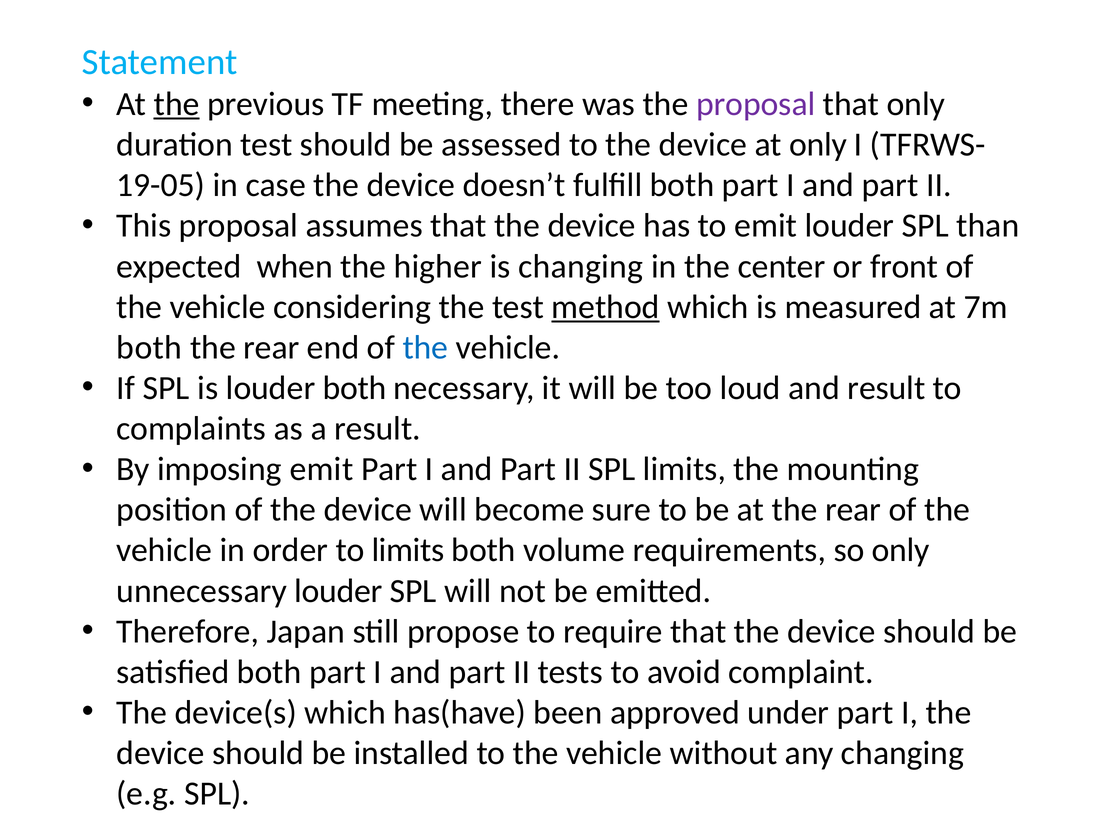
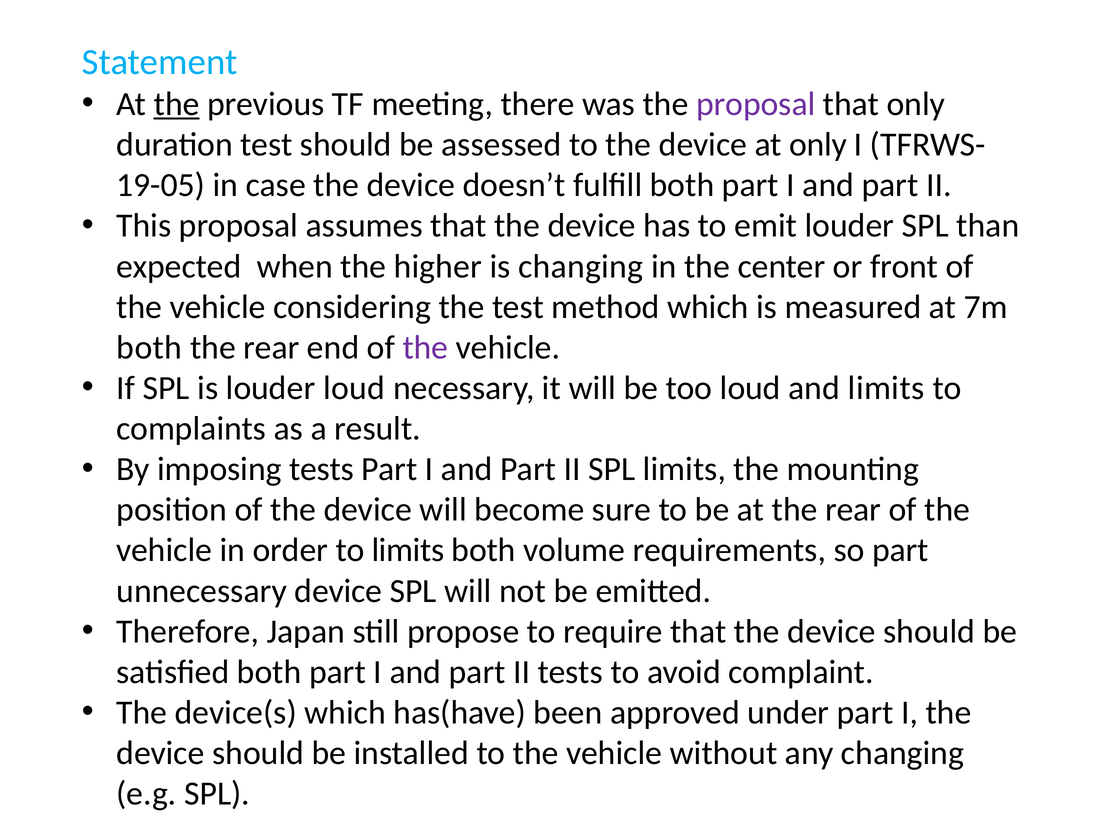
method underline: present -> none (606, 307)
the colour: blue -> purple (425, 347)
louder both: both -> loud (354, 388)
and result: result -> limits (886, 388)
imposing emit: emit -> tests (322, 469)
so only: only -> part (900, 550)
unnecessary louder: louder -> device (338, 591)
